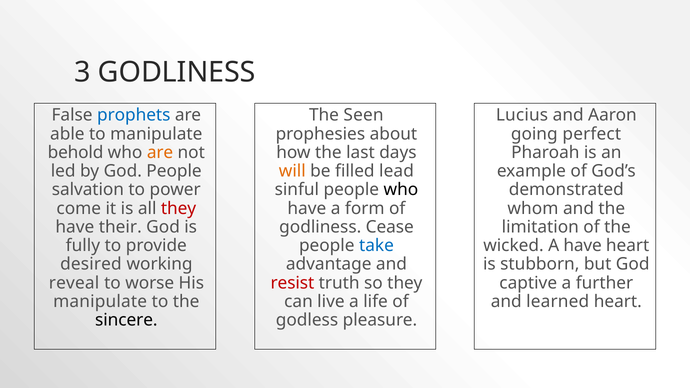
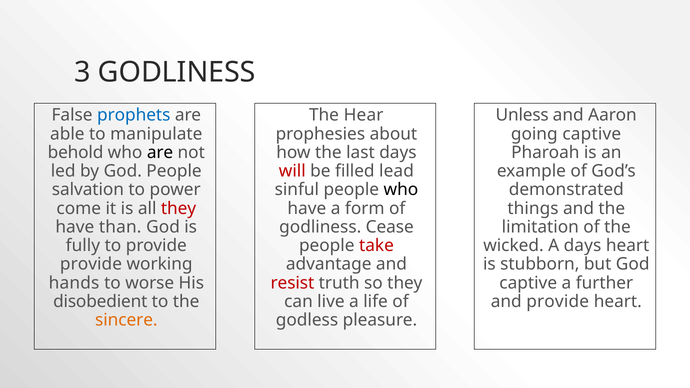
Seen: Seen -> Hear (364, 115)
Lucius: Lucius -> Unless (522, 115)
going perfect: perfect -> captive (592, 134)
are colour: orange -> black (160, 153)
will colour: orange -> red (292, 171)
whom: whom -> things (533, 208)
their: their -> than (120, 227)
take colour: blue -> red (376, 246)
A have: have -> days (582, 246)
desired: desired -> provide (91, 264)
reveal: reveal -> hands (74, 283)
manipulate: manipulate -> disobedient (100, 302)
and learned: learned -> provide (558, 302)
sincere colour: black -> orange (126, 320)
